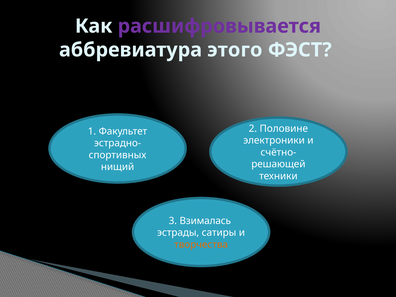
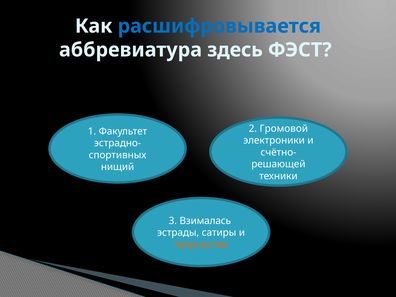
расшифровывается colour: purple -> blue (219, 26)
этого: этого -> здесь (235, 50)
Половине: Половине -> Громовой (284, 129)
